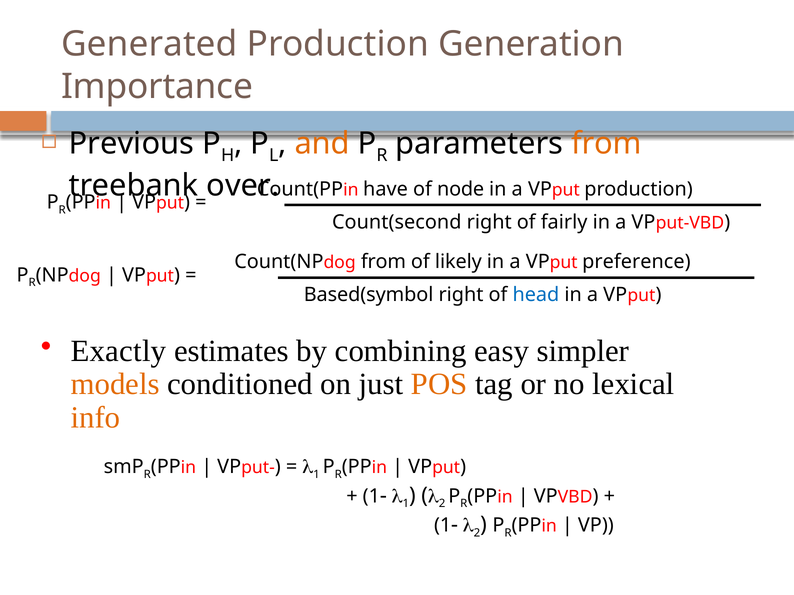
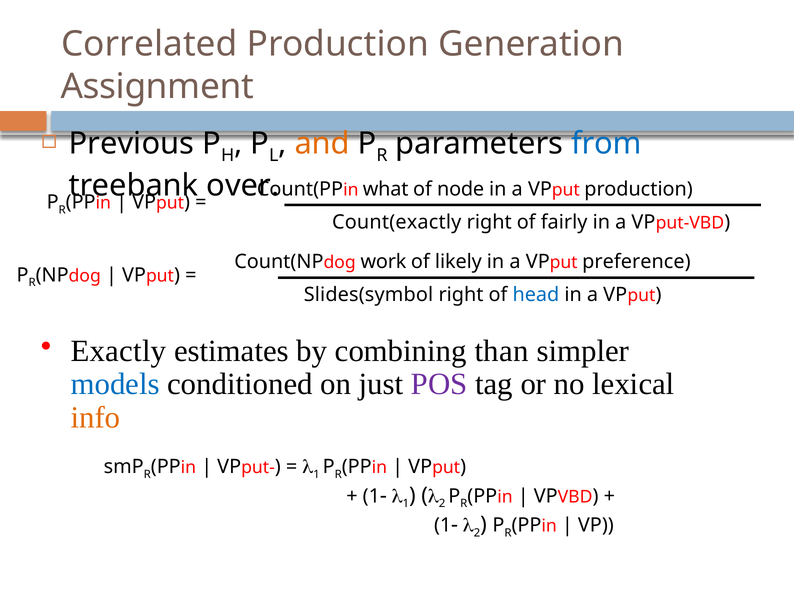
Generated: Generated -> Correlated (149, 44)
Importance: Importance -> Assignment (157, 86)
from colour: orange -> blue (606, 144)
have: have -> what (386, 189)
Count(second: Count(second -> Count(exactly (397, 222)
Count(NPdog from: from -> work (383, 262)
Based(symbol: Based(symbol -> Slides(symbol (368, 295)
easy: easy -> than (502, 351)
models colour: orange -> blue (115, 385)
POS colour: orange -> purple (439, 385)
